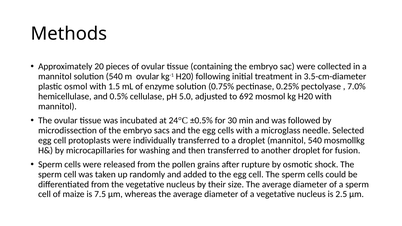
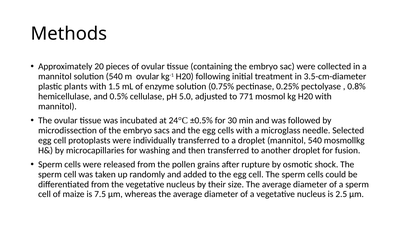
osmol: osmol -> plants (76, 87)
7.0%: 7.0% -> 0.8% (356, 87)
692: 692 -> 771 (246, 96)
